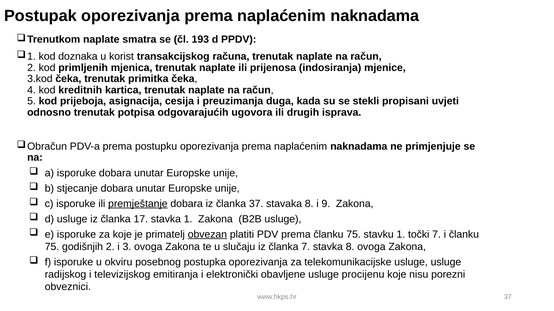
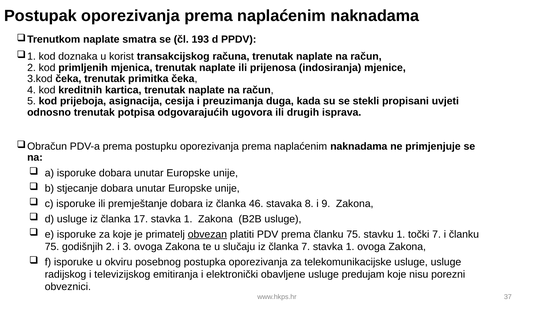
premještanje underline: present -> none (138, 204)
članka 37: 37 -> 46 (256, 204)
7 stavka 8: 8 -> 1 (350, 247)
procijenu: procijenu -> predujam (363, 275)
